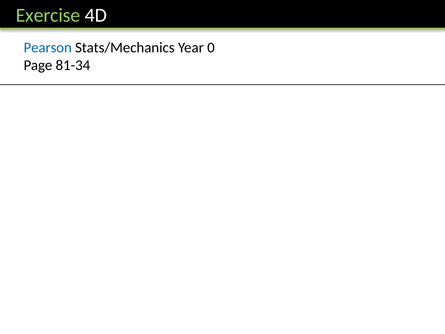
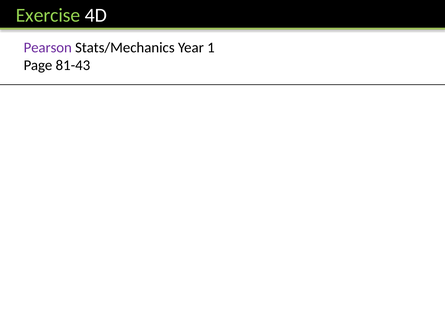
Pearson colour: blue -> purple (48, 47)
0: 0 -> 1 (211, 47)
81-34: 81-34 -> 81-43 (73, 65)
